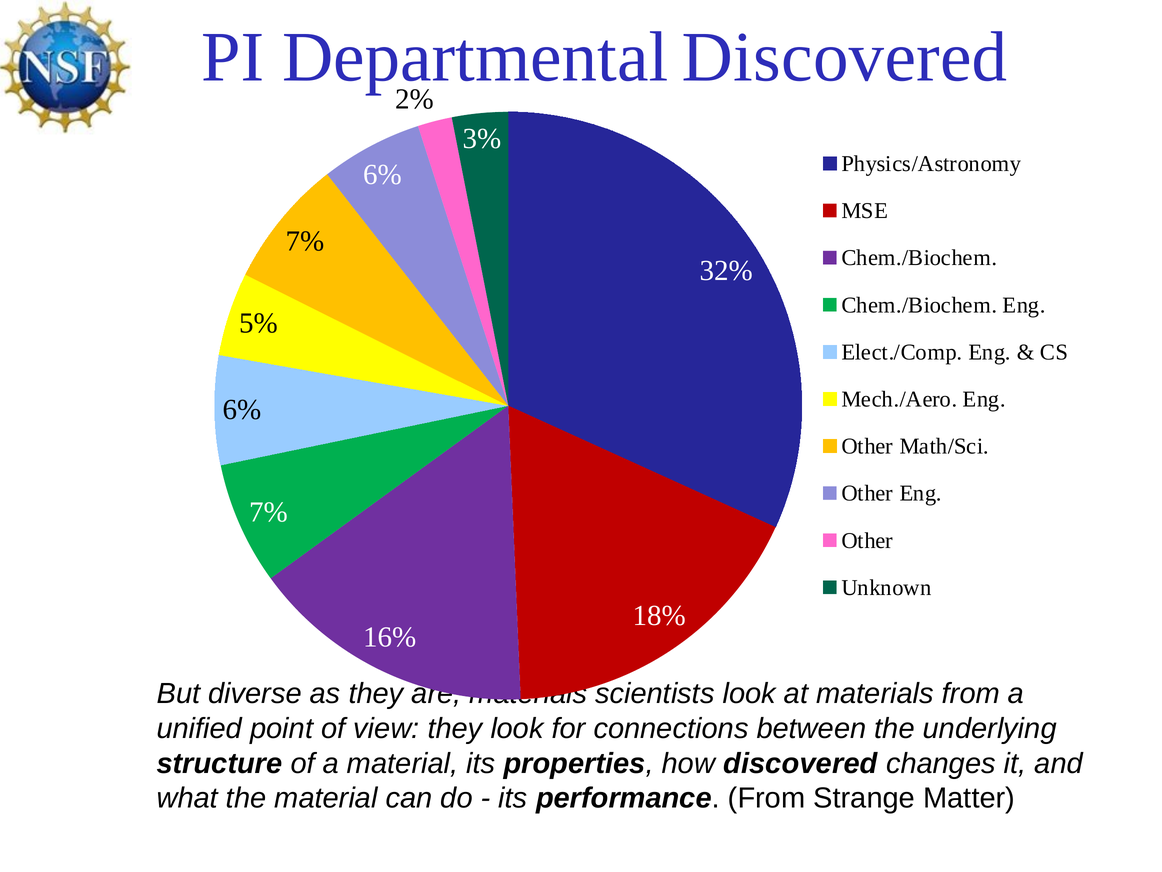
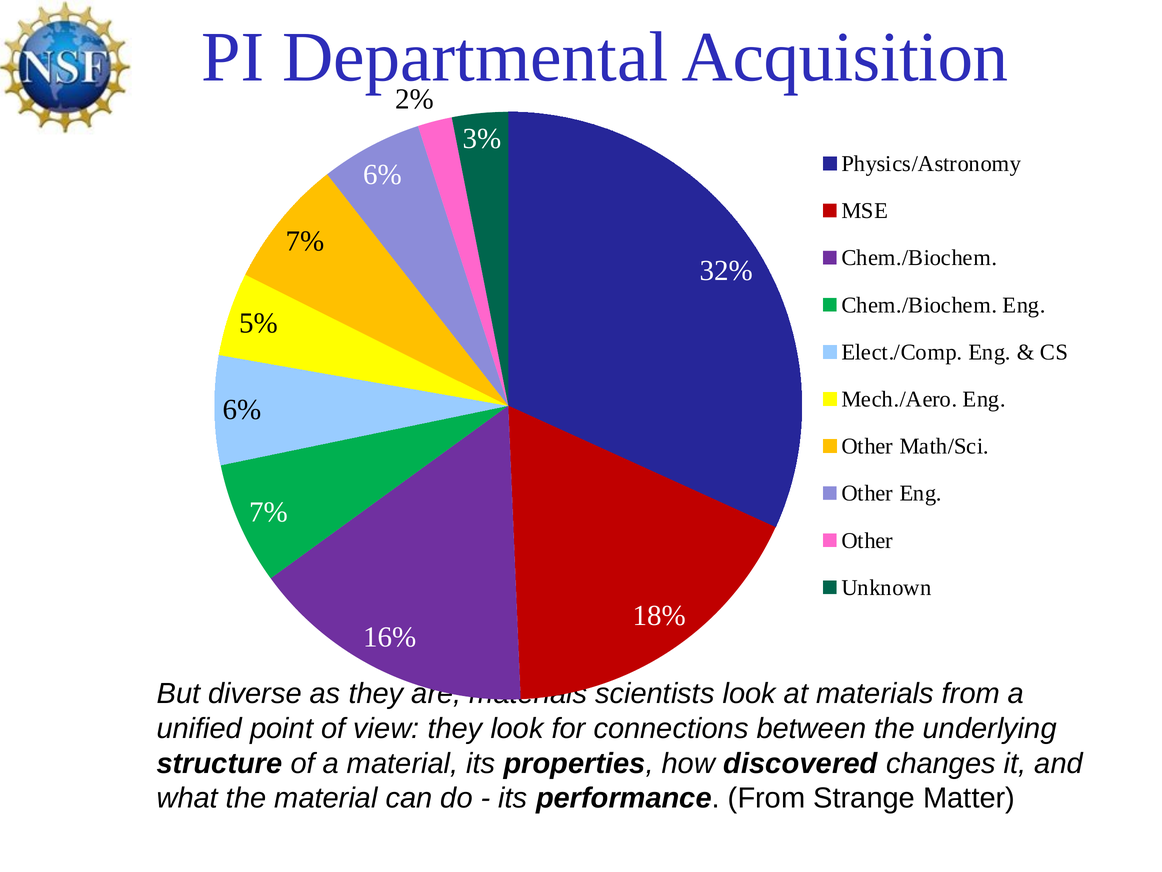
Discovered: Discovered -> Acquisition (845, 57)
